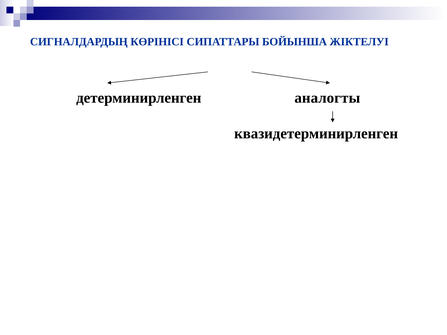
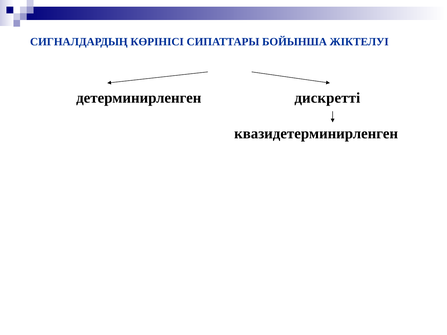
аналогты: аналогты -> дискретті (327, 98)
